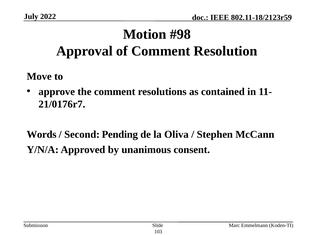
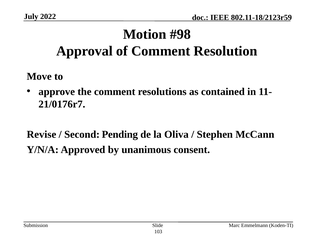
Words: Words -> Revise (41, 135)
